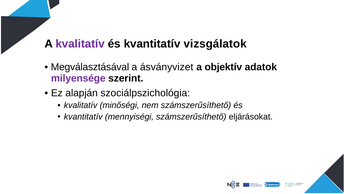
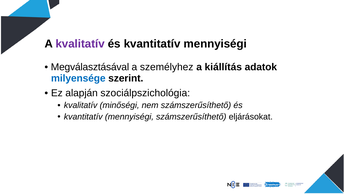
és kvantitatív vizsgálatok: vizsgálatok -> mennyiségi (215, 44)
ásványvizet: ásványvizet -> személyhez (167, 67)
objektív: objektív -> kiállítás (223, 67)
milyensége colour: purple -> blue (78, 78)
